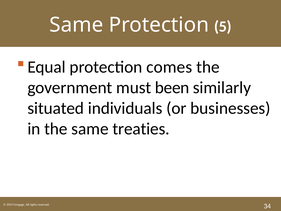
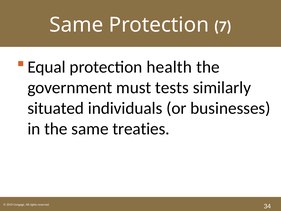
5: 5 -> 7 (223, 27)
comes: comes -> health (169, 67)
been: been -> tests (172, 87)
